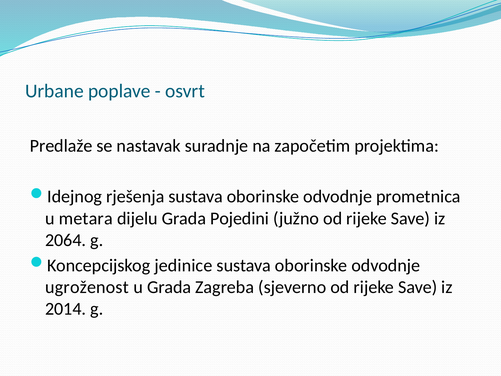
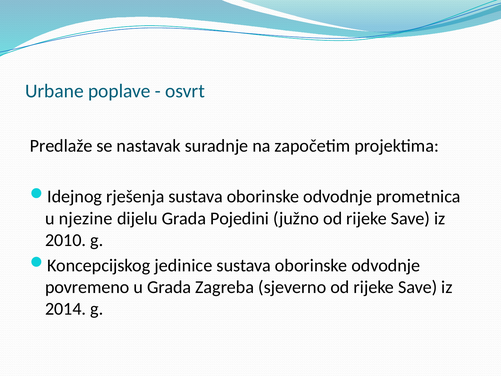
metara: metara -> njezine (86, 218)
2064: 2064 -> 2010 (66, 240)
ugroženost: ugroženost -> povremeno (87, 287)
